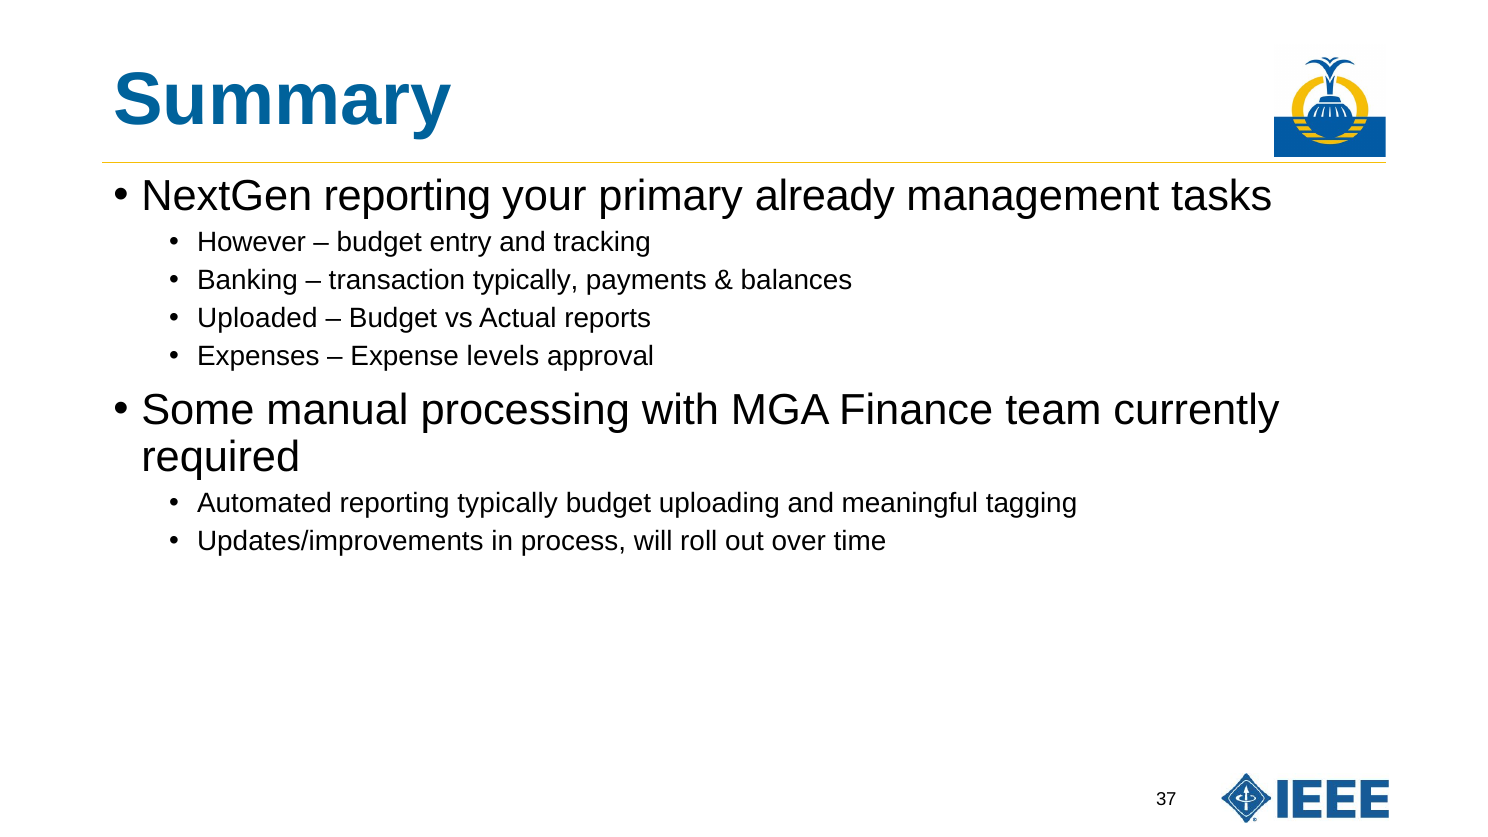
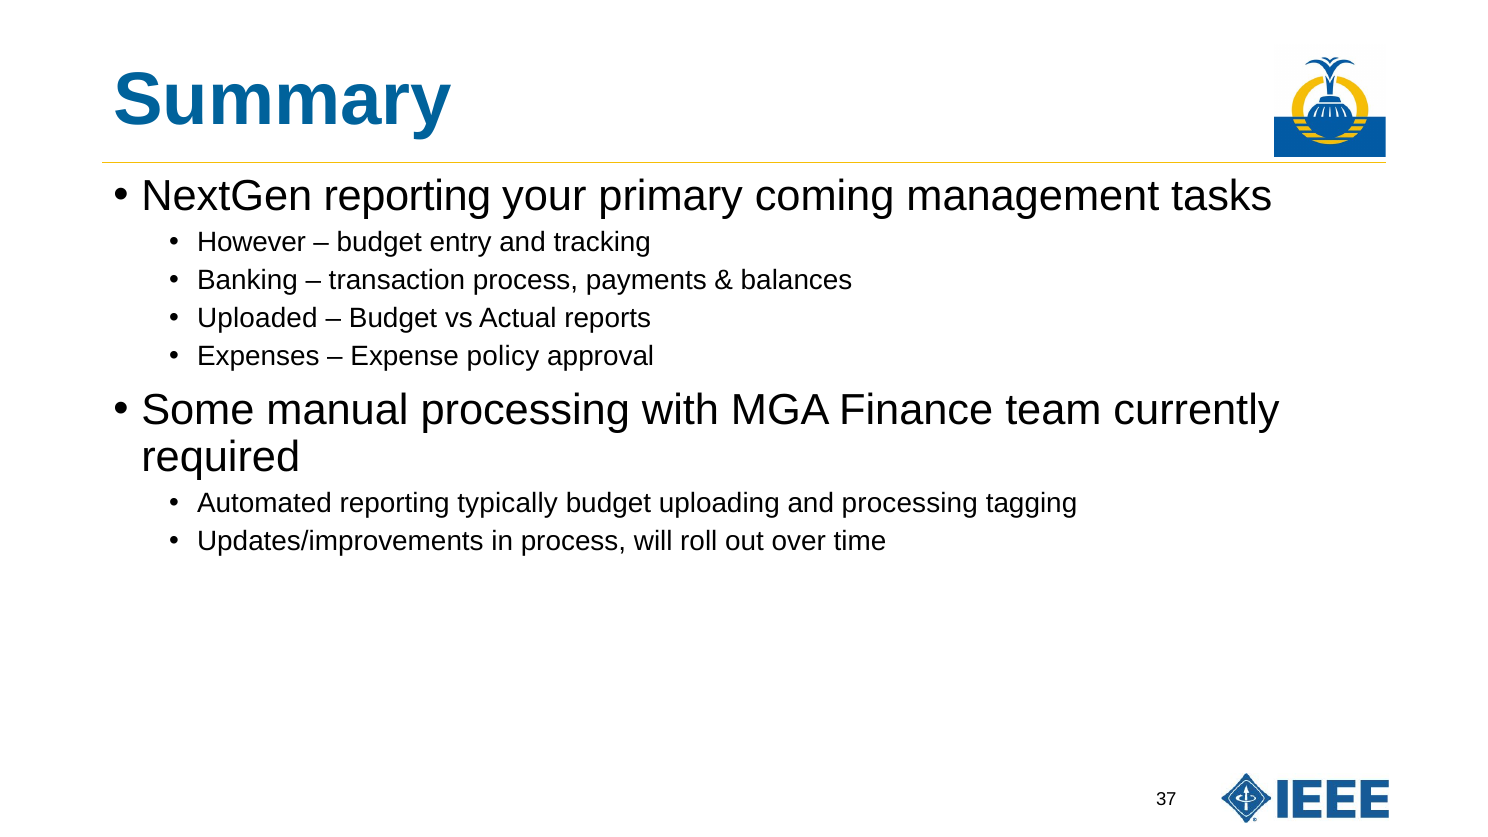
already: already -> coming (825, 196)
transaction typically: typically -> process (525, 280)
levels: levels -> policy (503, 356)
and meaningful: meaningful -> processing (910, 503)
